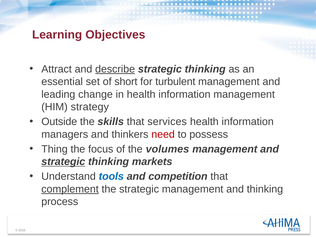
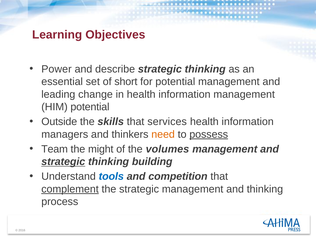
Attract: Attract -> Power (57, 69)
describe underline: present -> none (115, 69)
for turbulent: turbulent -> potential (175, 82)
HIM strategy: strategy -> potential (90, 107)
need colour: red -> orange (163, 134)
possess underline: none -> present (209, 134)
Thing: Thing -> Team (55, 149)
focus: focus -> might (101, 149)
markets: markets -> building (152, 162)
